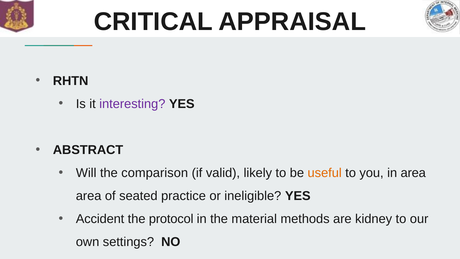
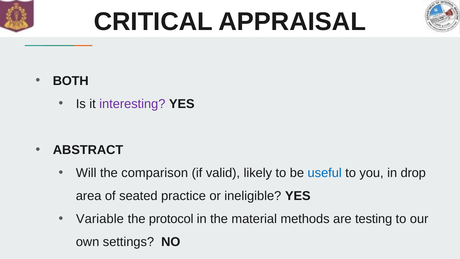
RHTN: RHTN -> BOTH (71, 81)
useful colour: orange -> blue (325, 173)
in area: area -> drop (413, 173)
Accident: Accident -> Variable (100, 219)
kidney: kidney -> testing (374, 219)
